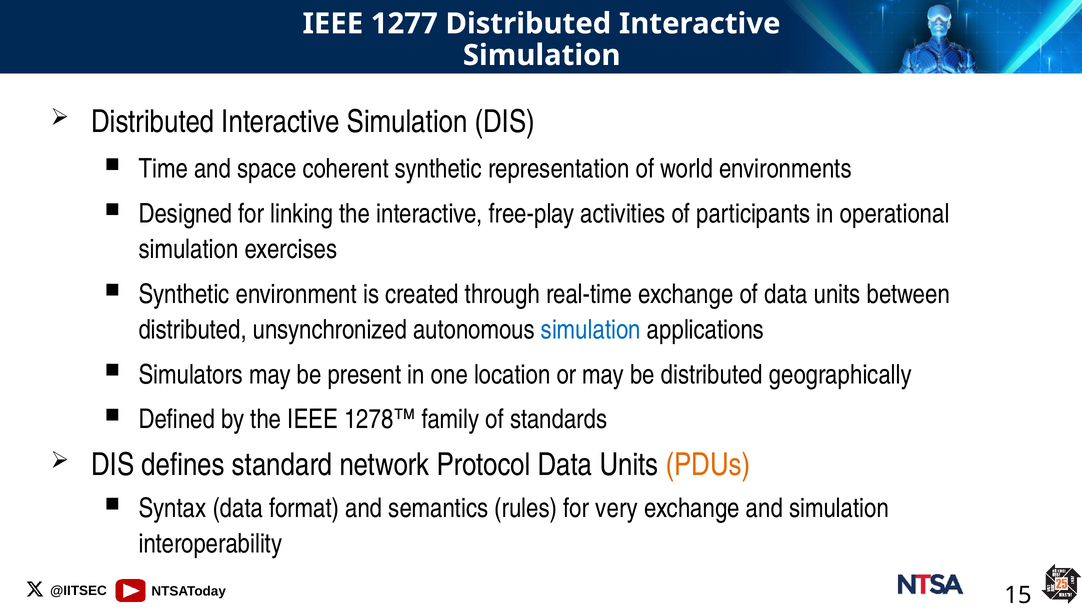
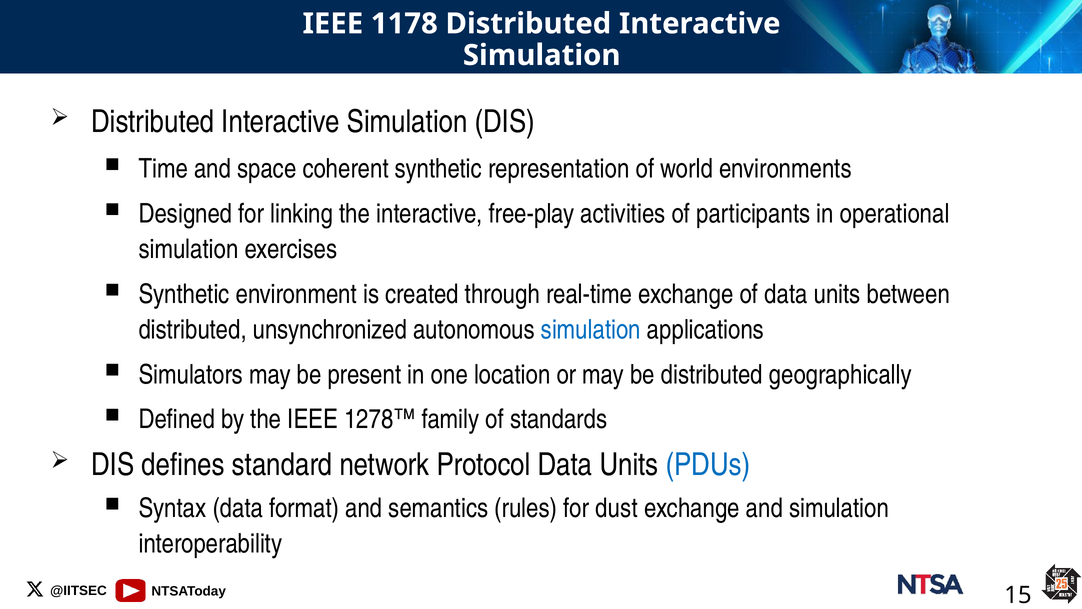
1277: 1277 -> 1178 (404, 24)
PDUs colour: orange -> blue (708, 465)
very: very -> dust (617, 508)
